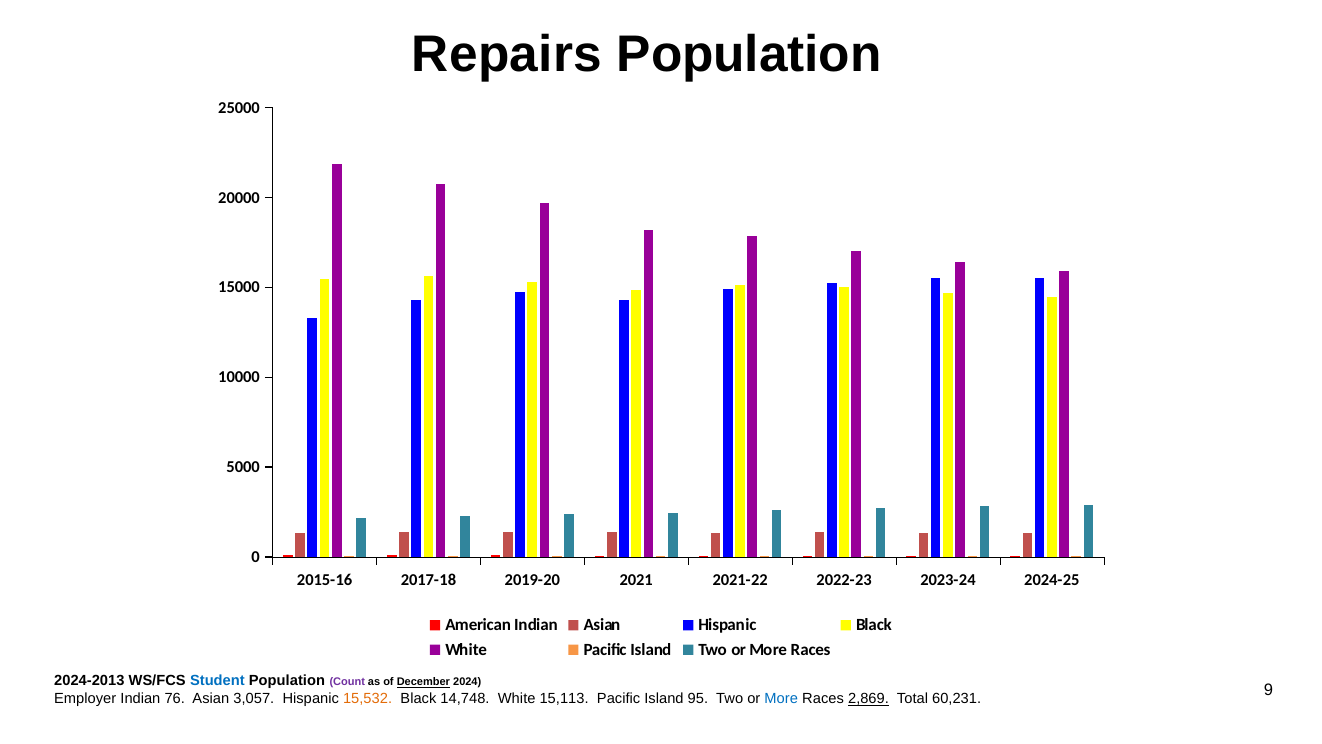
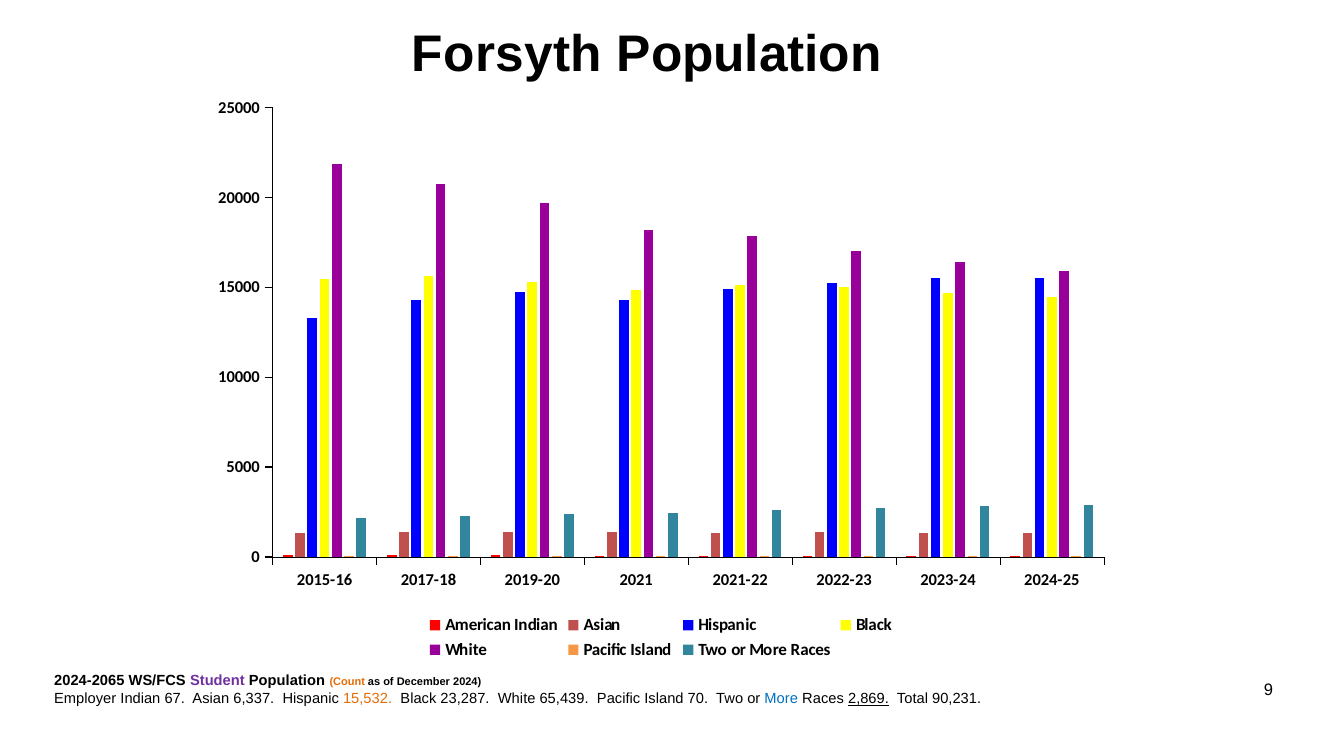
Repairs: Repairs -> Forsyth (507, 55)
2024-2013: 2024-2013 -> 2024-2065 (89, 681)
Student colour: blue -> purple (217, 681)
Count colour: purple -> orange (347, 682)
December underline: present -> none (423, 682)
76: 76 -> 67 (175, 698)
3,057: 3,057 -> 6,337 (254, 698)
14,748: 14,748 -> 23,287 (465, 698)
15,113: 15,113 -> 65,439 (564, 698)
95: 95 -> 70 (698, 698)
60,231: 60,231 -> 90,231 (957, 698)
